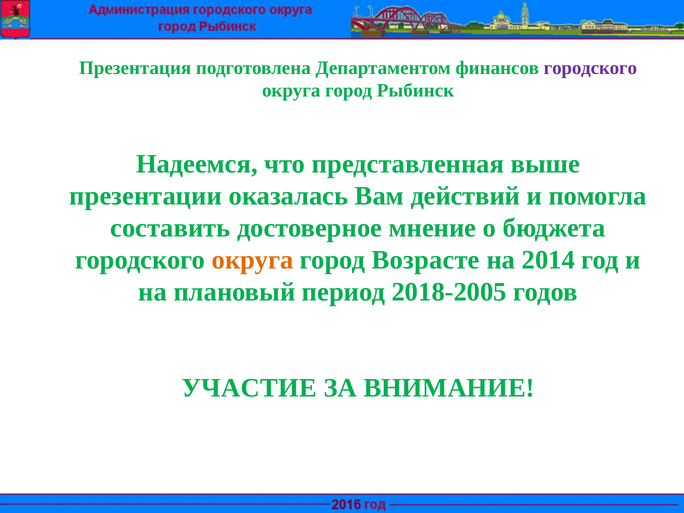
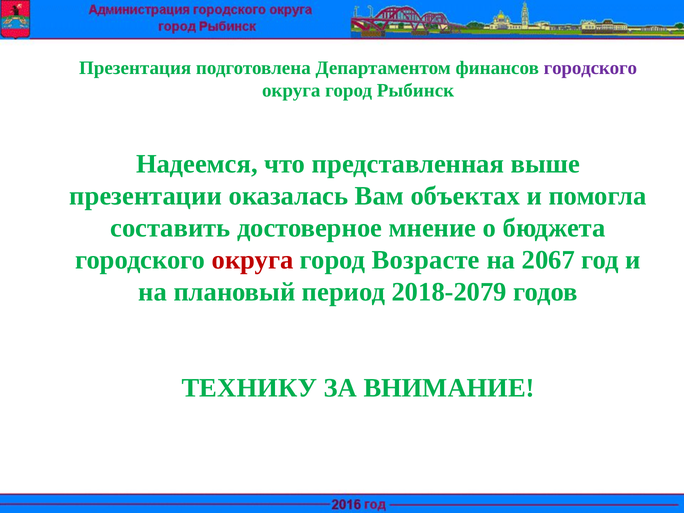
действий: действий -> объектах (465, 196)
округа colour: orange -> red (253, 260)
2014: 2014 -> 2067 (548, 260)
2018-2005: 2018-2005 -> 2018-2079 (449, 292)
УЧАСТИЕ: УЧАСТИЕ -> ТЕХНИКУ (249, 388)
